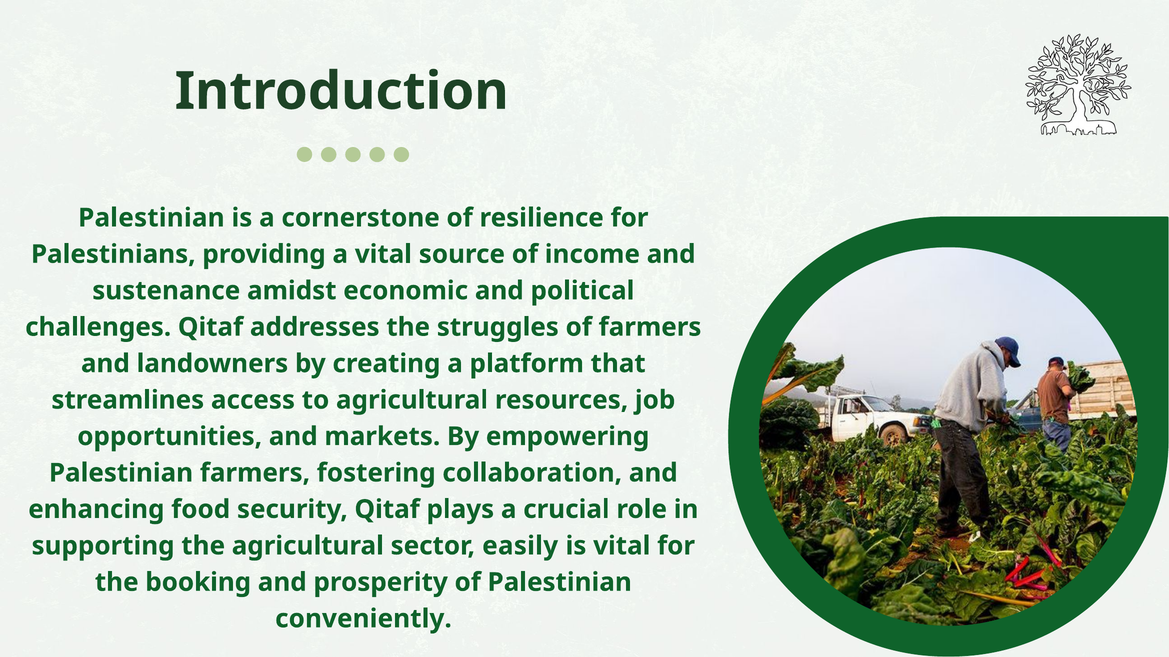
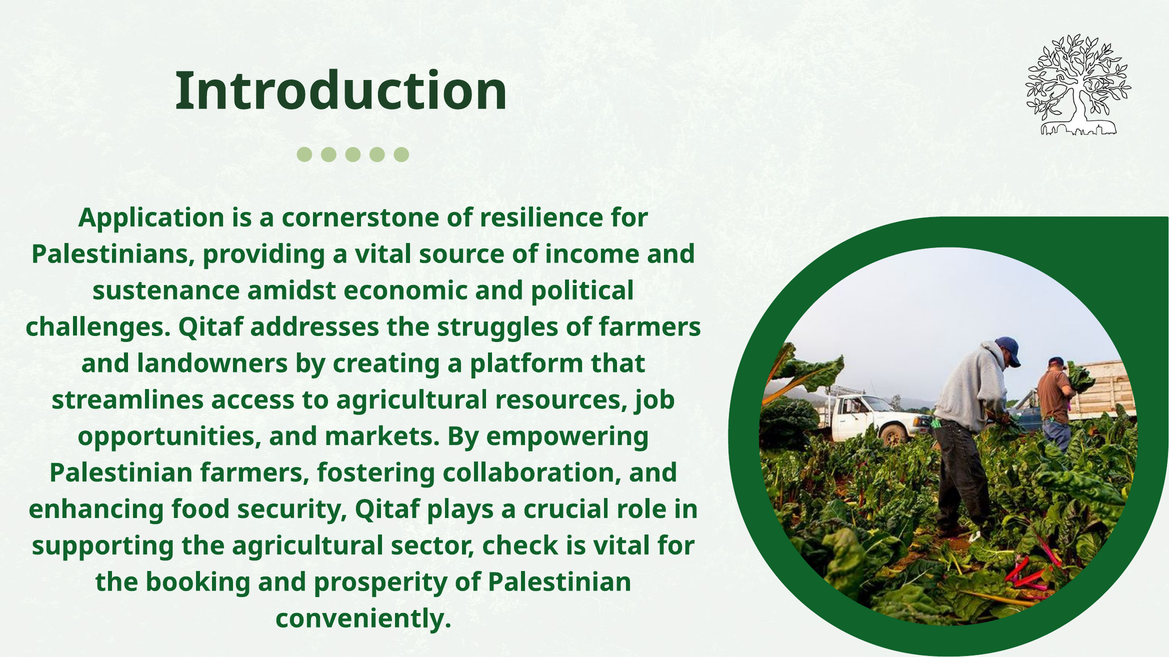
Palestinian: Palestinian -> Application (152, 218)
easily: easily -> check (520, 546)
